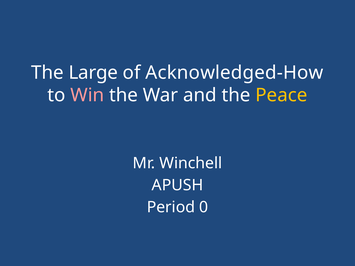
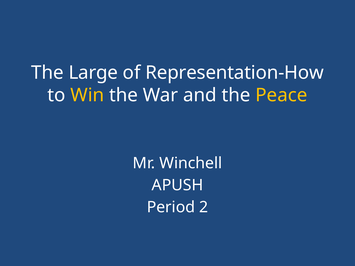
Acknowledged-How: Acknowledged-How -> Representation-How (235, 73)
Win colour: pink -> yellow (87, 95)
0: 0 -> 2 (204, 207)
